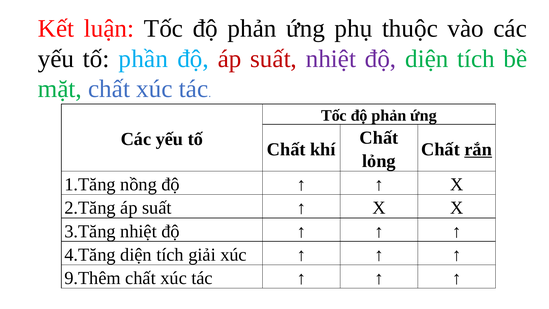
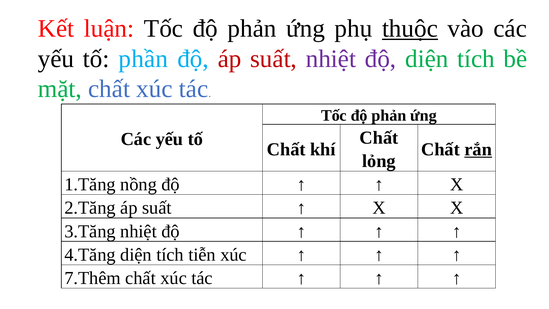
thuộc underline: none -> present (410, 28)
giải: giải -> tiễn (202, 255)
9.Thêm: 9.Thêm -> 7.Thêm (93, 278)
